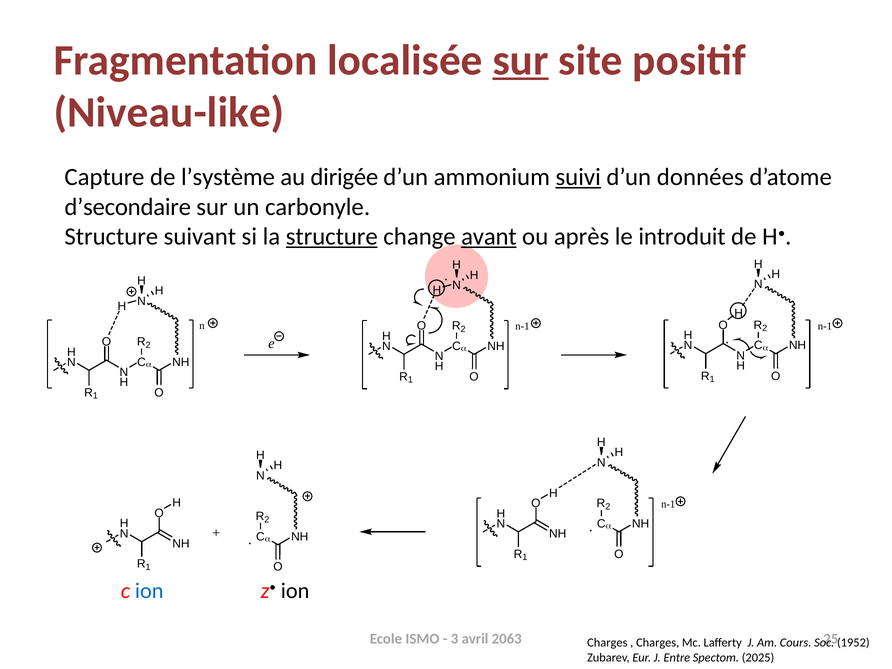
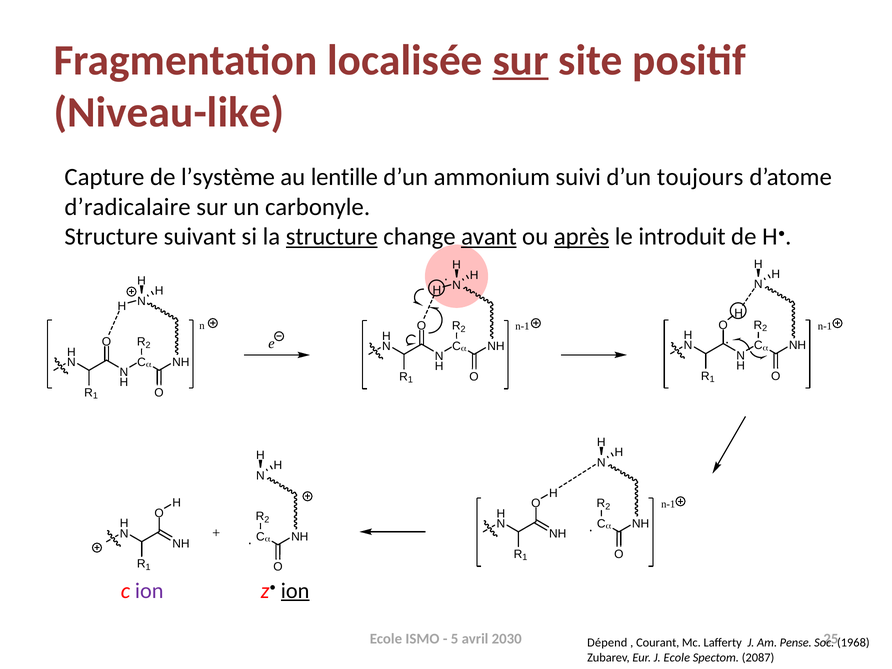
dirigée: dirigée -> lentille (344, 177)
suivi underline: present -> none (578, 177)
données: données -> toujours (700, 177)
d’secondaire: d’secondaire -> d’radicalaire (128, 207)
après underline: none -> present (582, 237)
ion colour: blue -> purple (149, 591)
ion underline: none -> present (295, 591)
3: 3 -> 5 (455, 639)
2063: 2063 -> 2030 (507, 639)
Charges: Charges -> Dépend (607, 643)
Charges: Charges -> Courant (658, 643)
Cours: Cours -> Pense (796, 643)
1952: 1952 -> 1968 (853, 643)
J Entre: Entre -> Ecole (677, 658)
2025: 2025 -> 2087 (758, 658)
